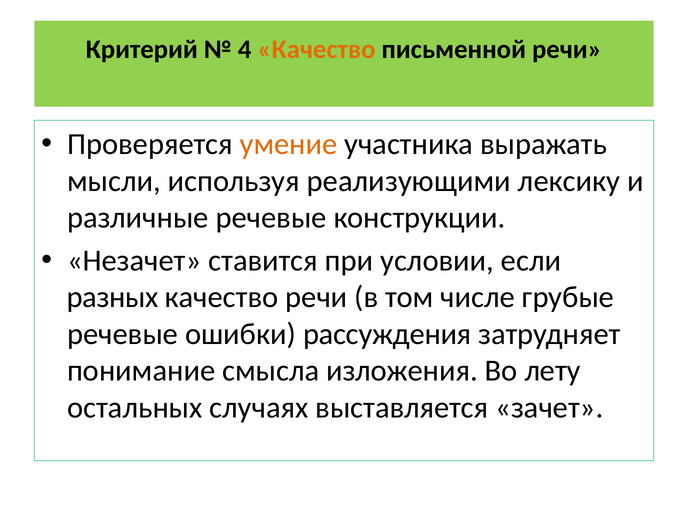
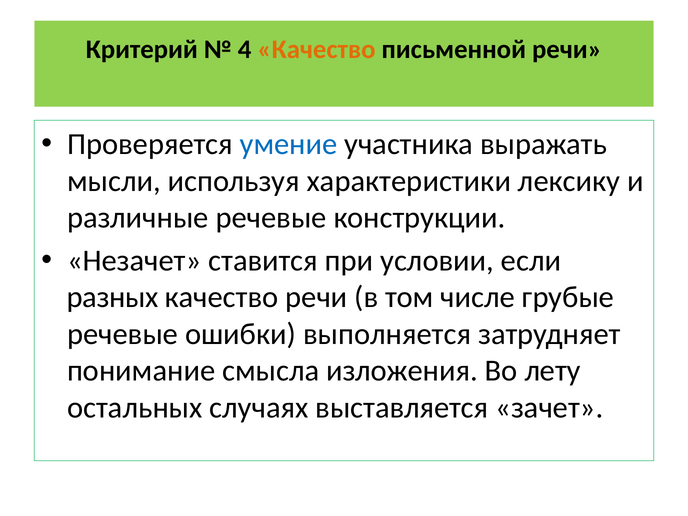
умение colour: orange -> blue (289, 144)
реализующими: реализующими -> характеристики (409, 181)
рассуждения: рассуждения -> выполняется (387, 334)
